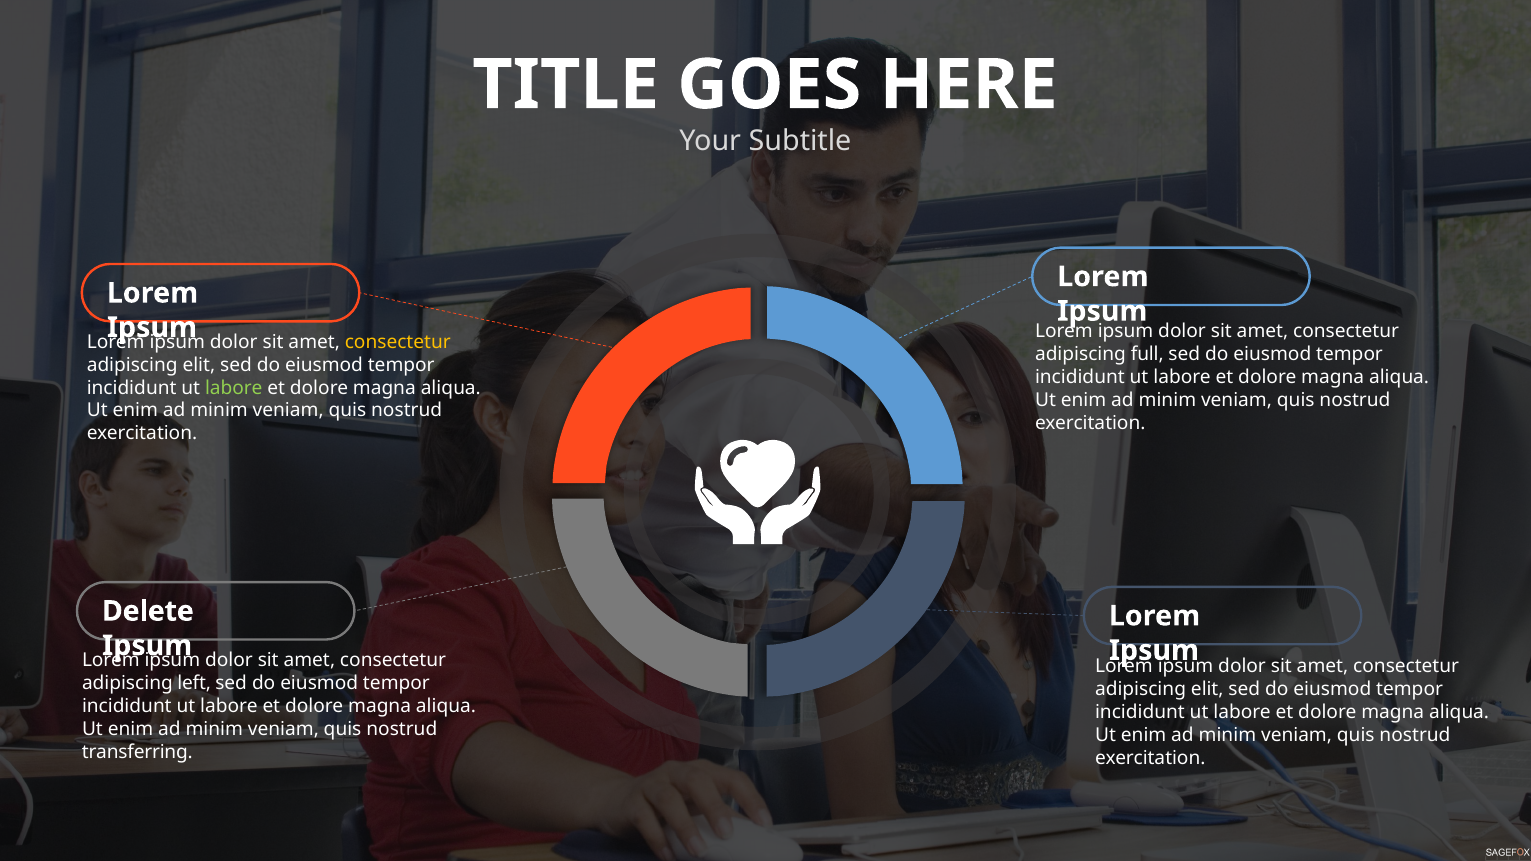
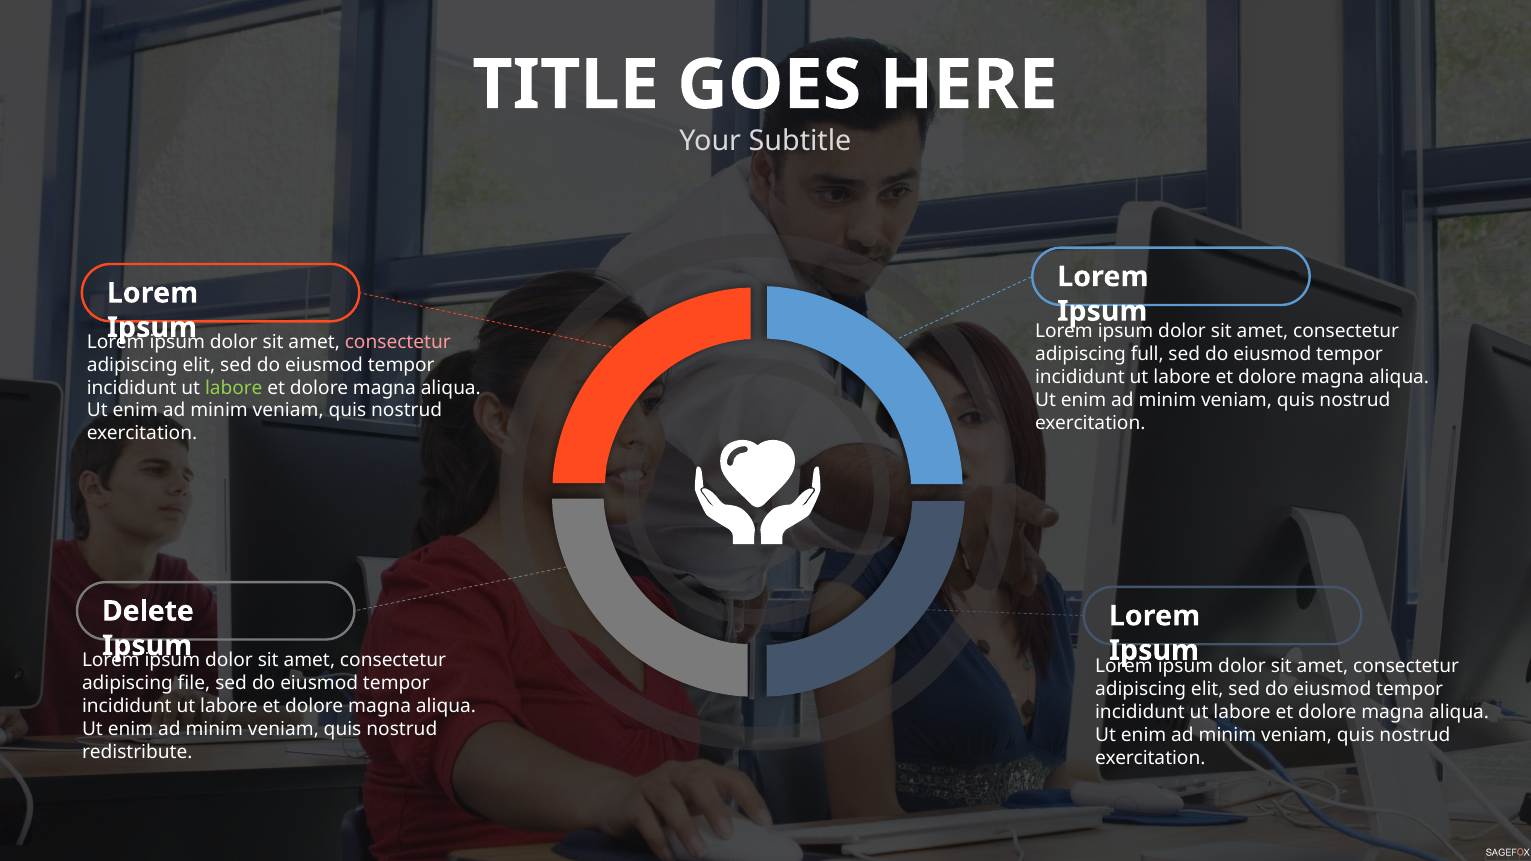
consectetur colour: yellow -> pink (398, 342)
left: left -> file (194, 683)
transferring: transferring -> redistribute (137, 752)
